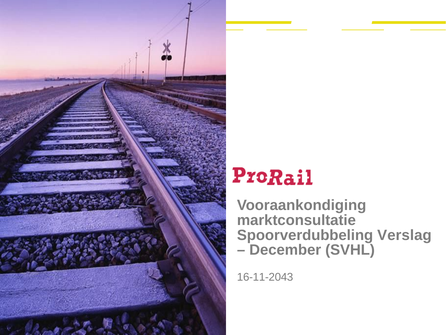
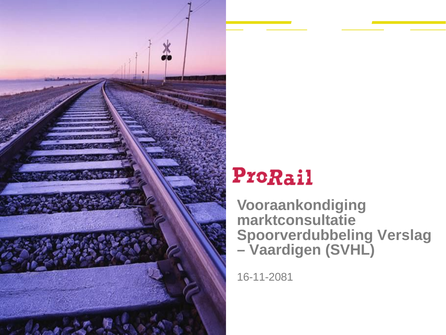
December: December -> Vaardigen (285, 250)
16-11-2043: 16-11-2043 -> 16-11-2081 (265, 277)
